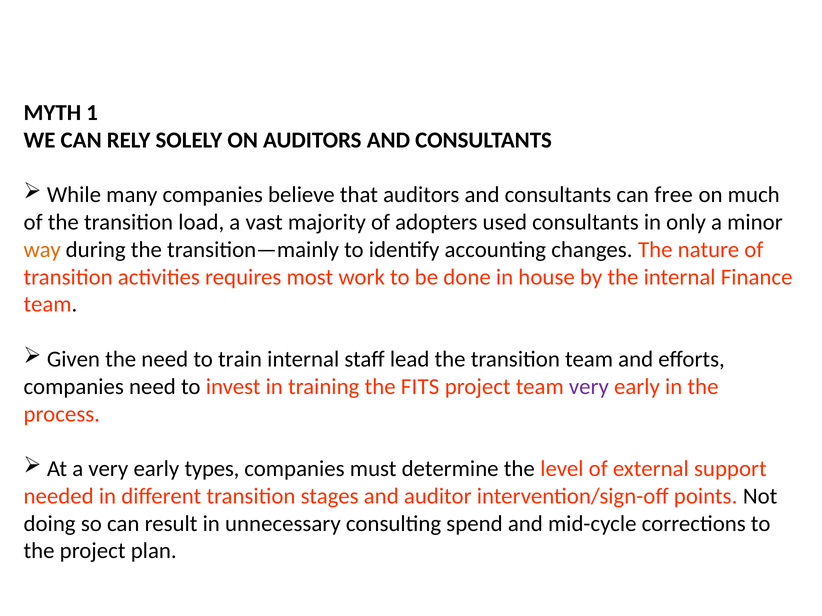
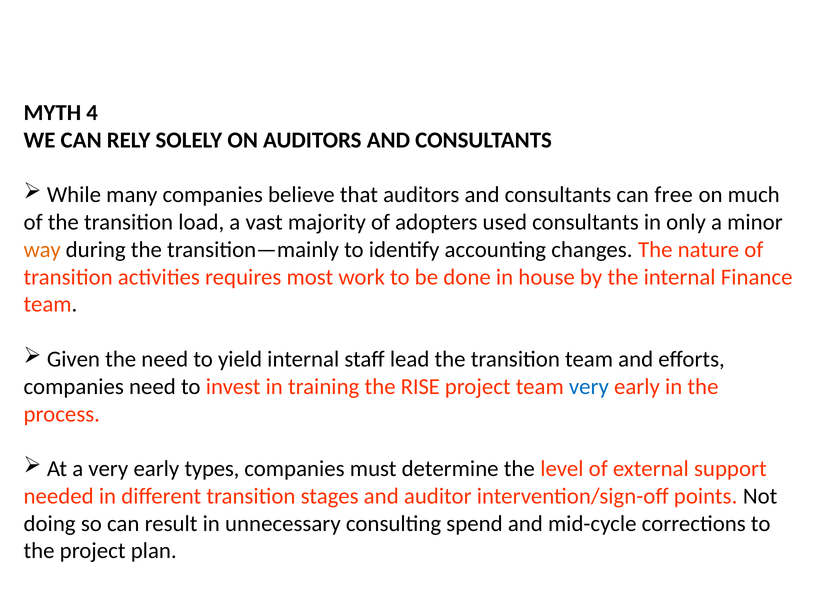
1: 1 -> 4 (92, 113)
train: train -> yield (240, 360)
FITS: FITS -> RISE (420, 387)
very colour: purple -> blue (589, 387)
